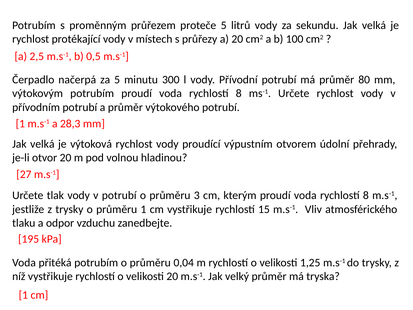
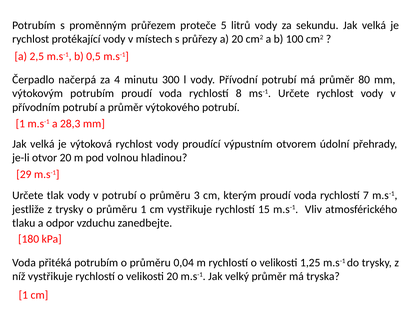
za 5: 5 -> 4 (117, 80)
27: 27 -> 29 (24, 174)
8: 8 -> 7 (366, 195)
195: 195 -> 180 (29, 239)
